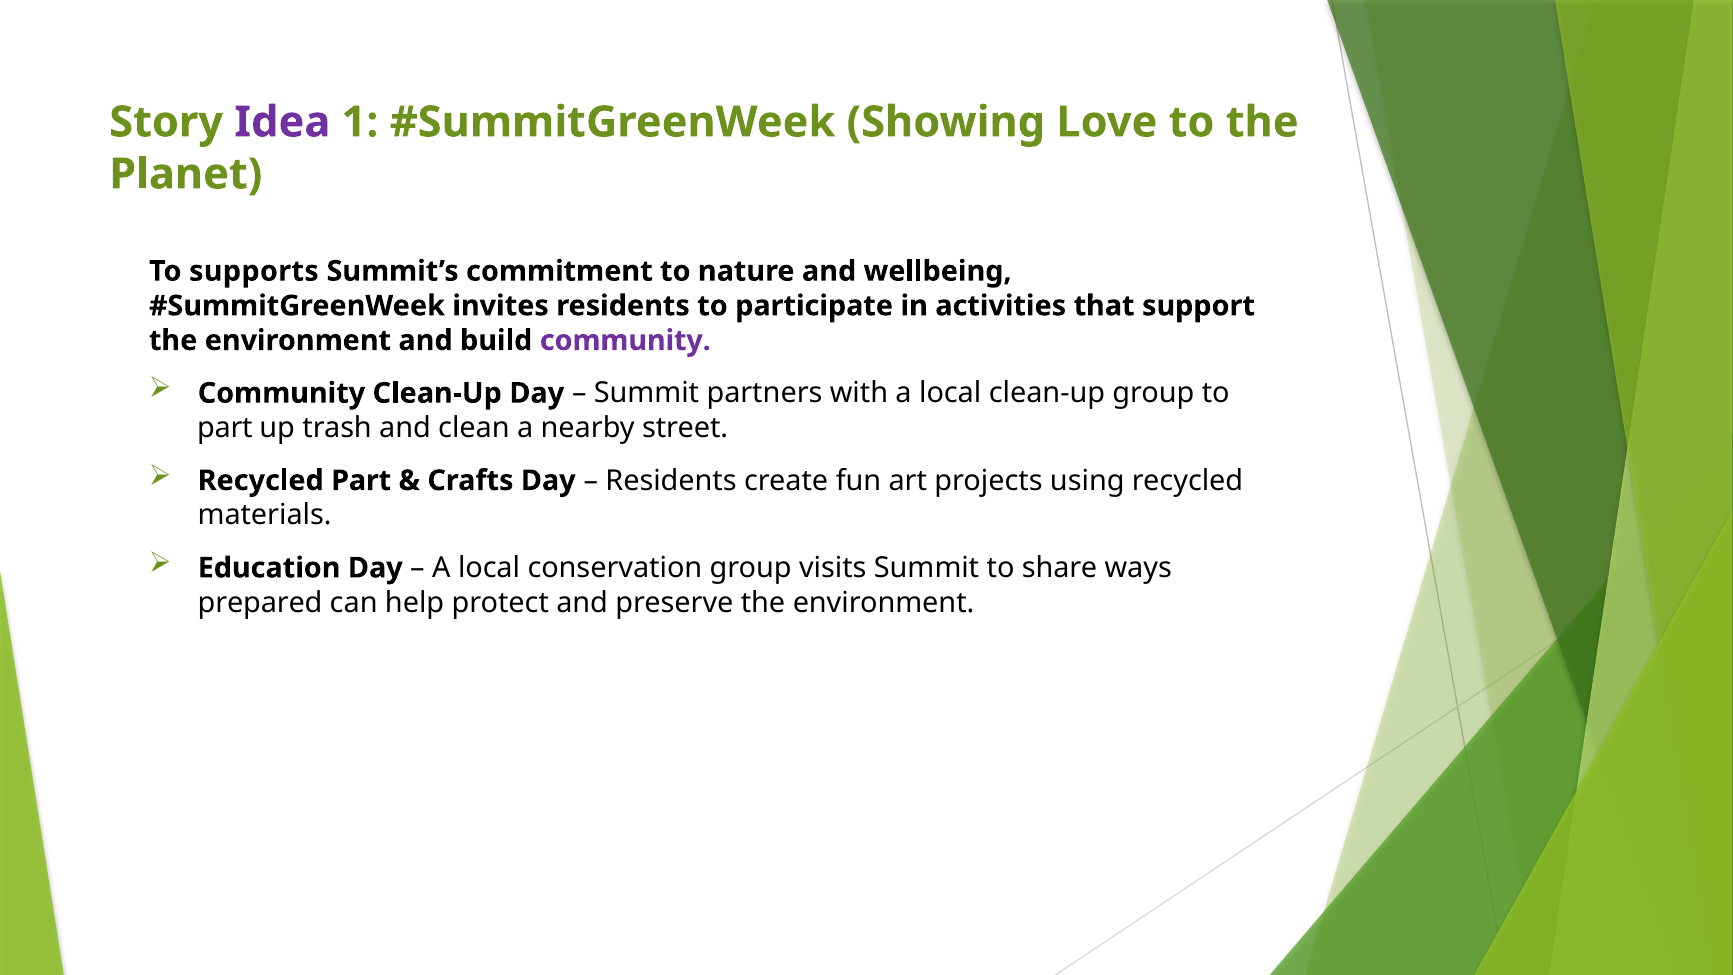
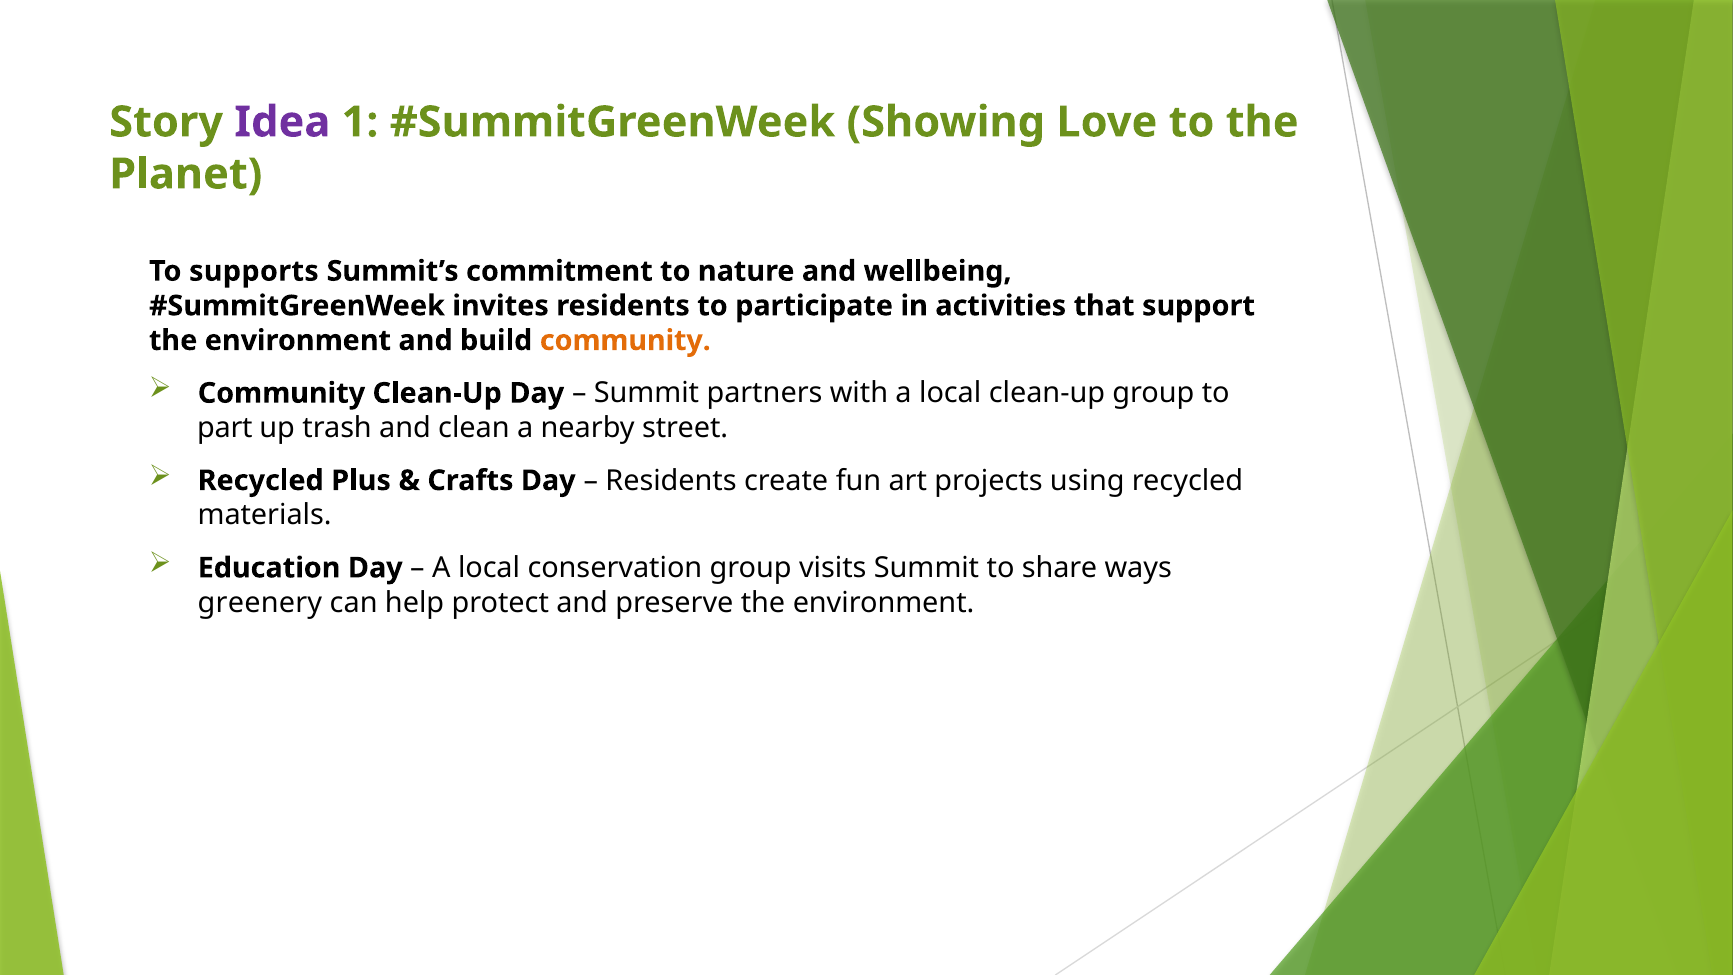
community colour: purple -> orange (625, 340)
Recycled Part: Part -> Plus (361, 480)
prepared: prepared -> greenery (260, 602)
